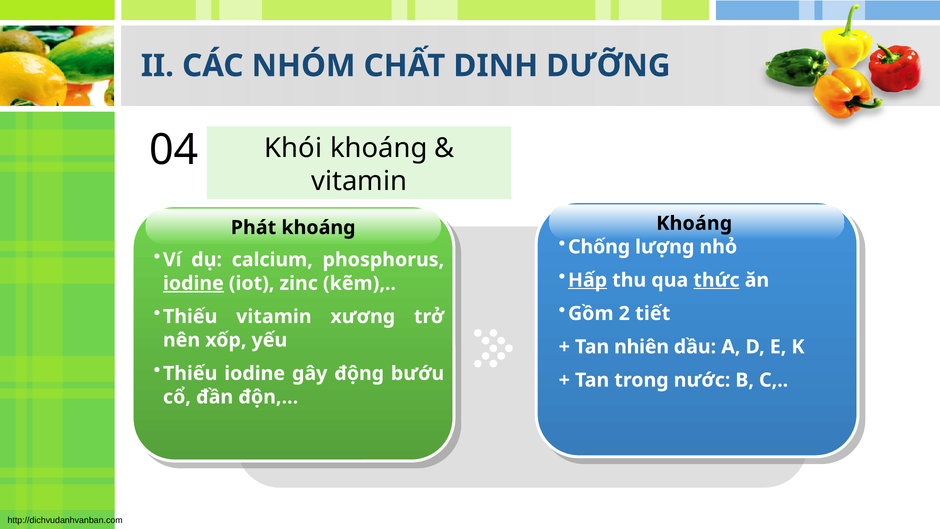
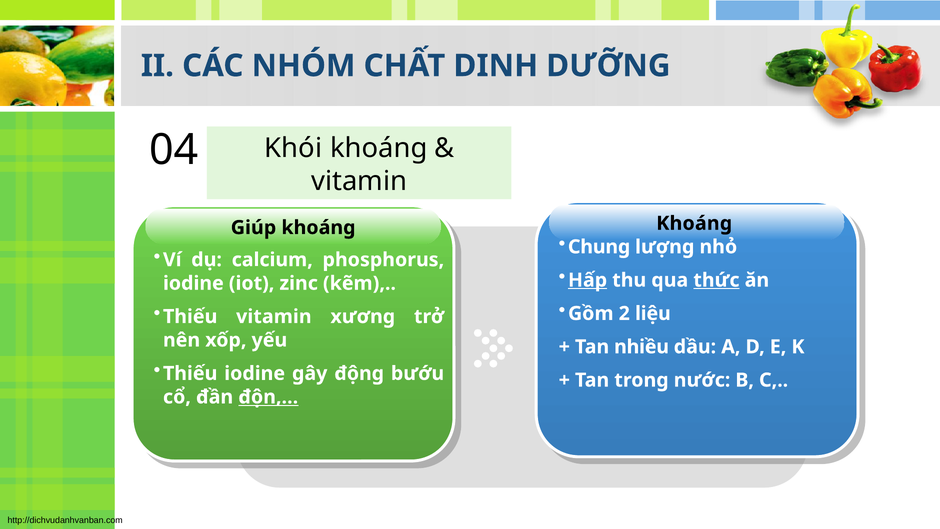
Phát: Phát -> Giúp (253, 228)
Chống: Chống -> Chung (599, 247)
iodine underline: present -> none (193, 283)
tiết: tiết -> liệu (653, 313)
nhiên: nhiên -> nhiều (642, 347)
độn,… underline: none -> present (268, 397)
